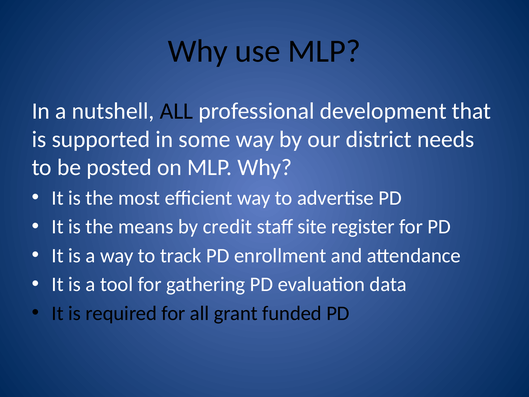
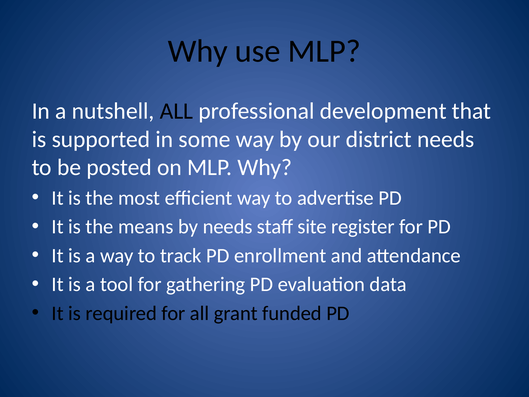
by credit: credit -> needs (228, 227)
